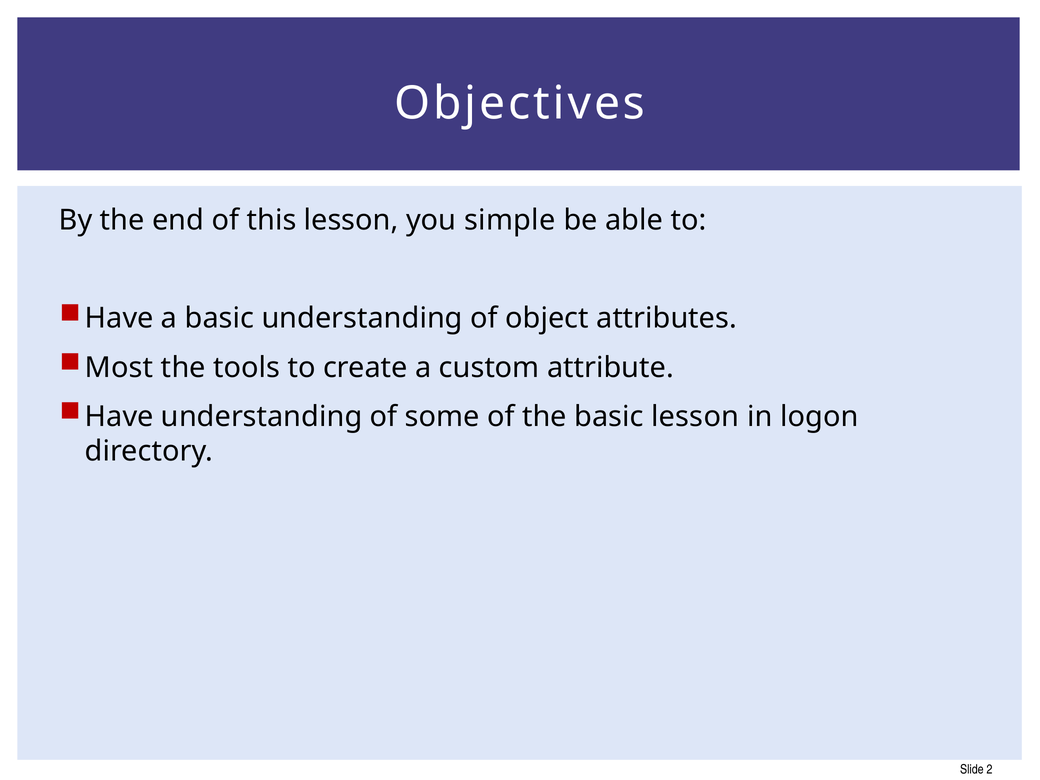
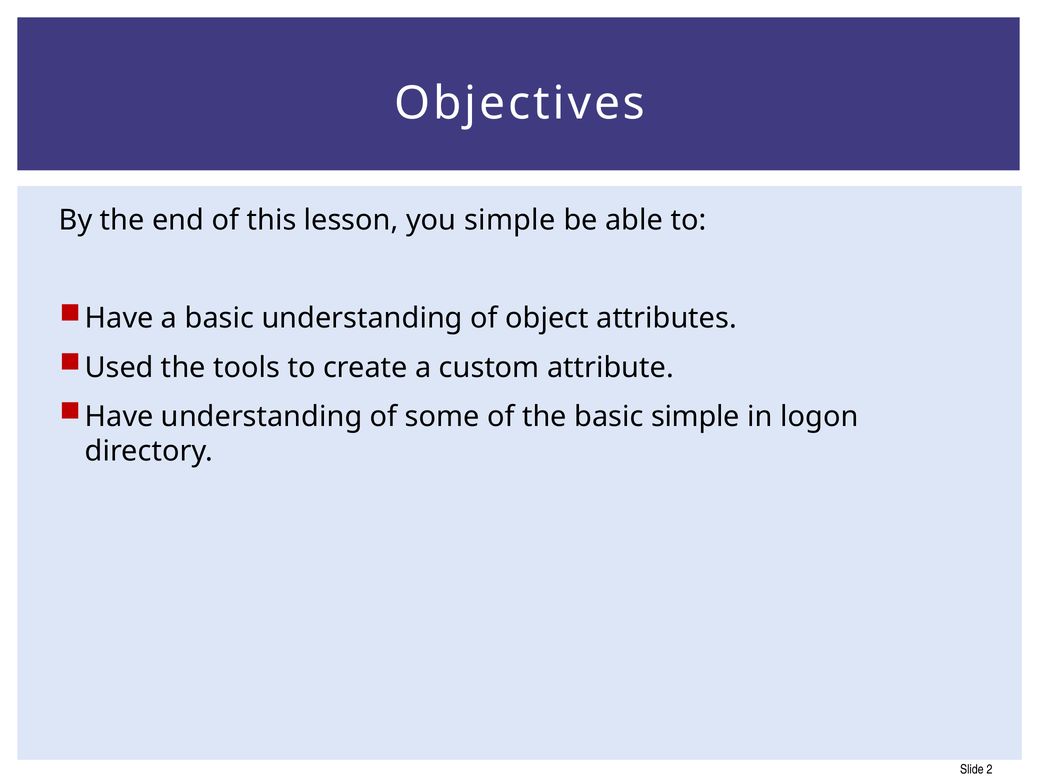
Most: Most -> Used (119, 367)
basic lesson: lesson -> simple (695, 417)
